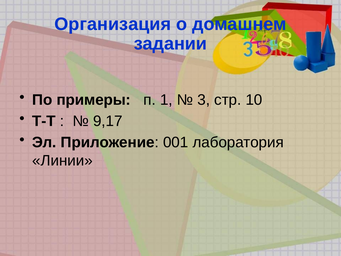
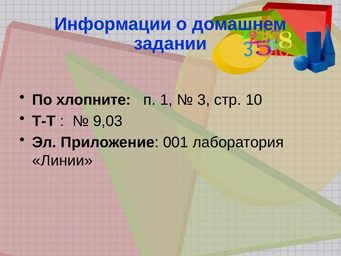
Организация: Организация -> Информации (113, 24)
примеры: примеры -> хлопните (94, 100)
9,17: 9,17 -> 9,03 (108, 121)
